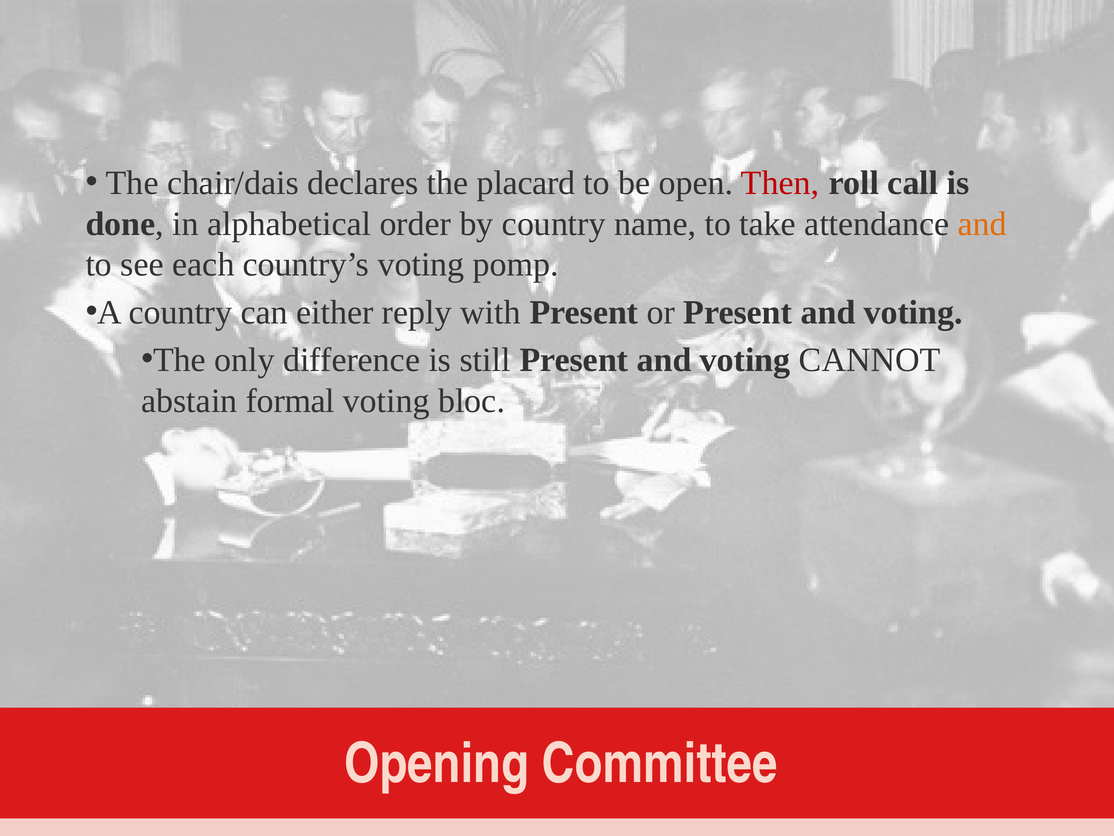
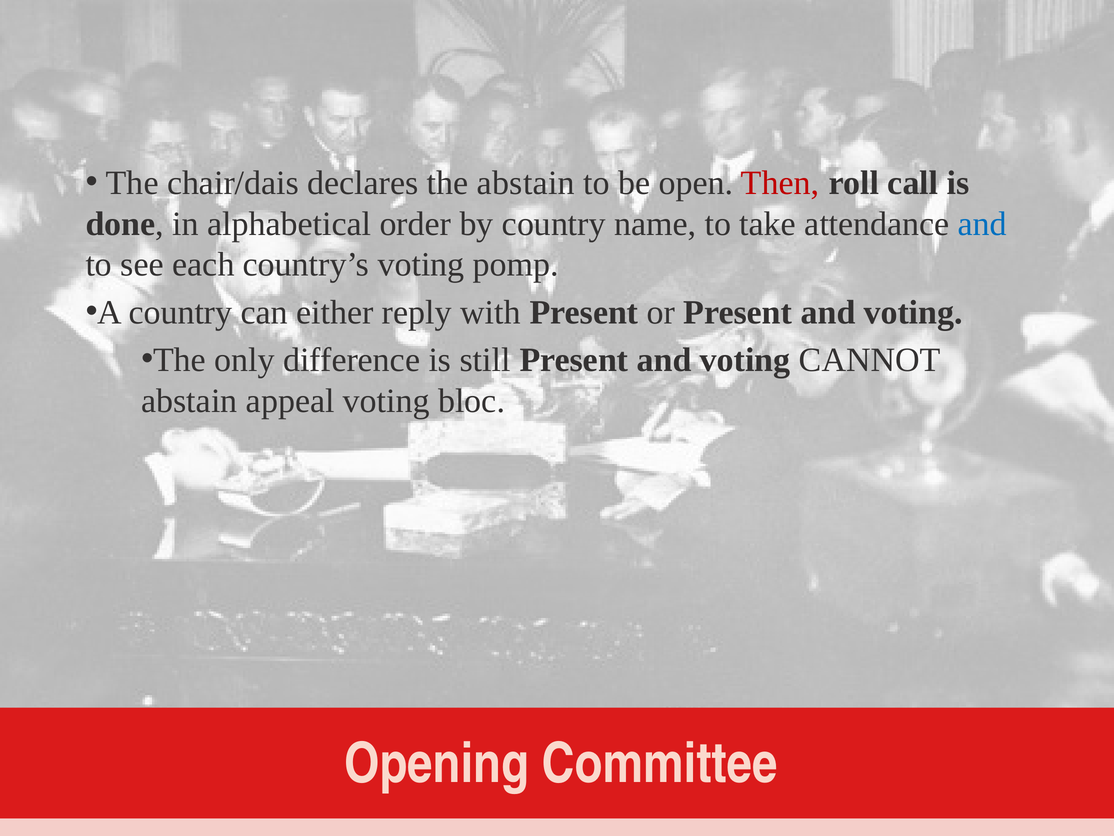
the placard: placard -> abstain (526, 183)
and colour: orange -> blue (982, 224)
formal: formal -> appeal (290, 401)
